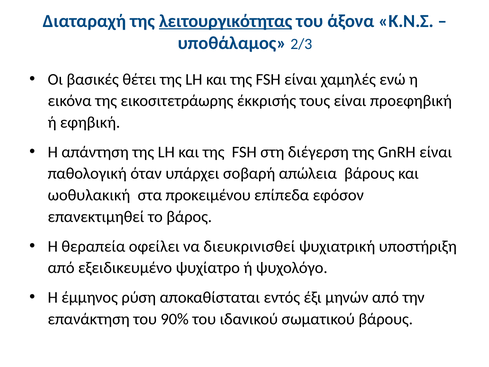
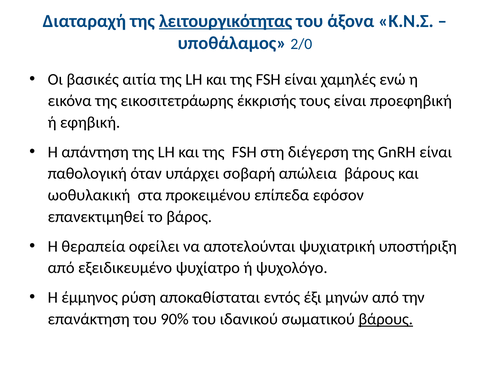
2/3: 2/3 -> 2/0 (301, 44)
θέτει: θέτει -> αιτία (139, 79)
διευκρινισθεί: διευκρινισθεί -> αποτελούνται (249, 246)
βάρους underline: none -> present (386, 319)
